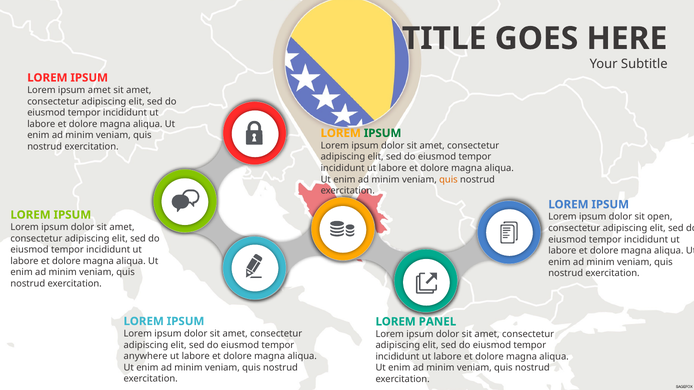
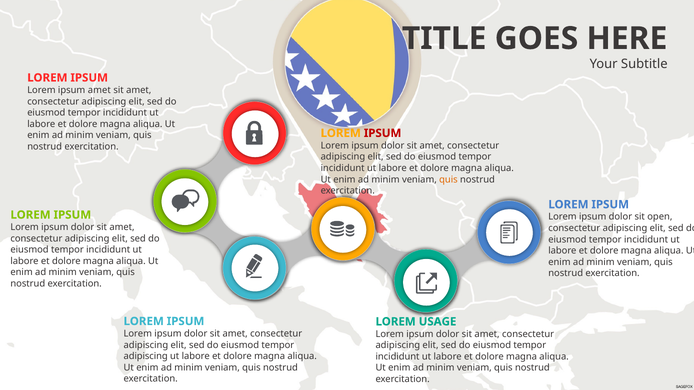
IPSUM colour: green -> red (383, 133)
PANEL: PANEL -> USAGE (438, 322)
anywhere: anywhere -> adipiscing (146, 357)
